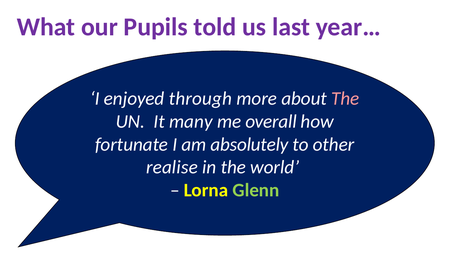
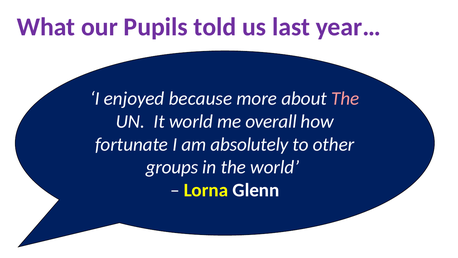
through: through -> because (200, 98)
It many: many -> world (191, 121)
realise: realise -> groups (172, 167)
Glenn colour: light green -> white (256, 190)
